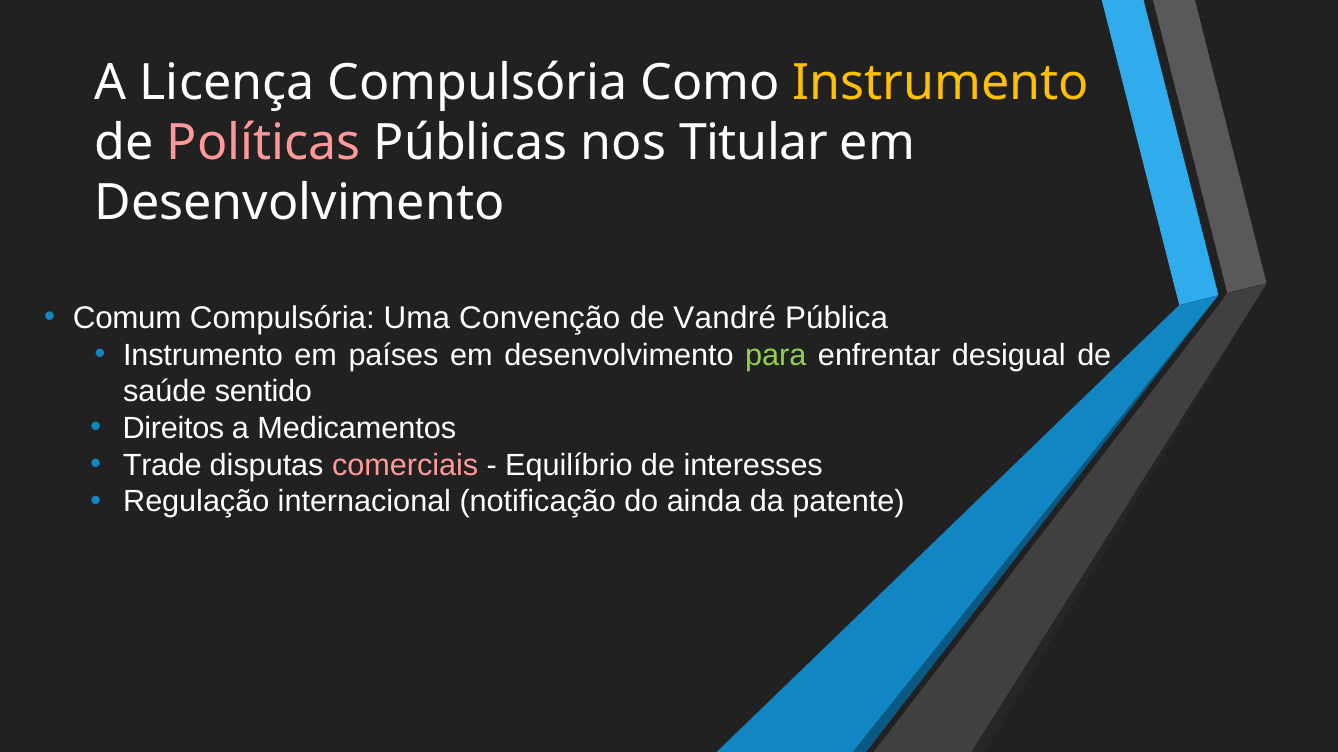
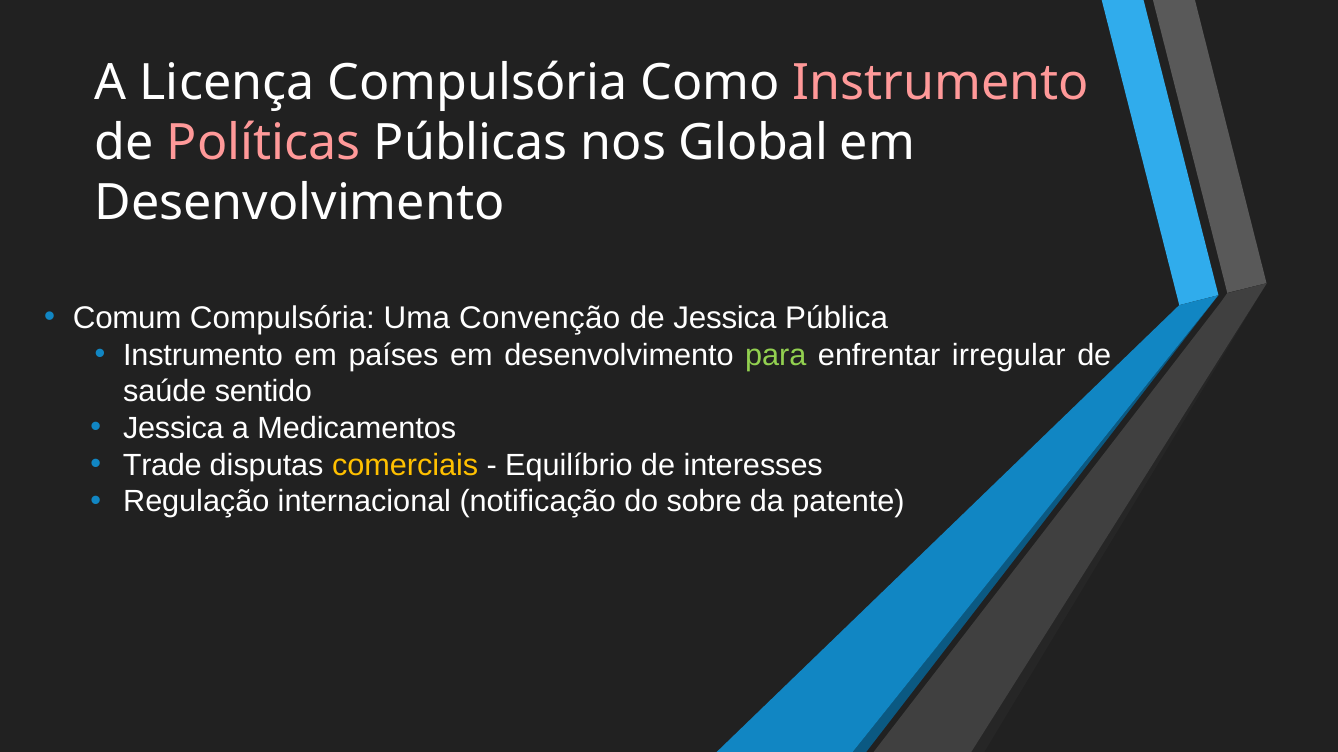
Instrumento colour: yellow -> pink (941, 83)
Titular: Titular -> Global (753, 143)
de Vandré: Vandré -> Jessica (725, 318)
desigual: desigual -> irregular (1009, 355)
Direitos: Direitos -> Jessica (173, 429)
comerciais colour: pink -> yellow (405, 466)
ainda: ainda -> sobre (704, 502)
